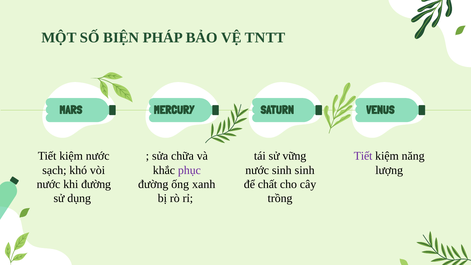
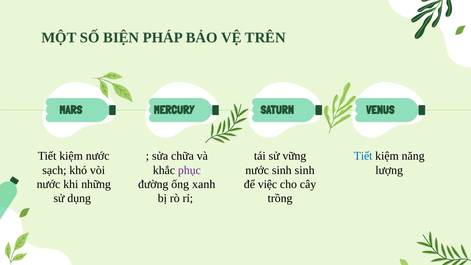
TNTT: TNTT -> TRÊN (265, 37)
Tiết colour: purple -> blue (363, 156)
khi đường: đường -> những (96, 184)
chất: chất -> việc (268, 184)
